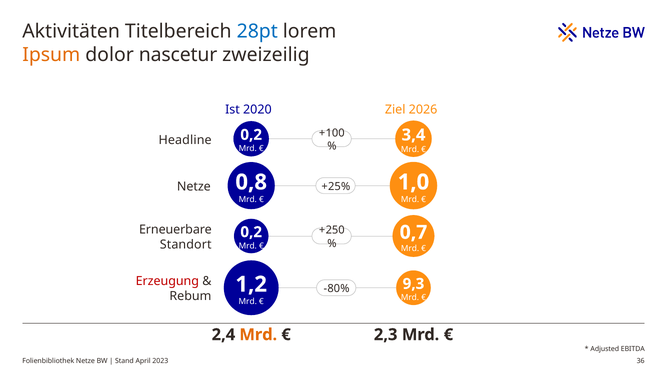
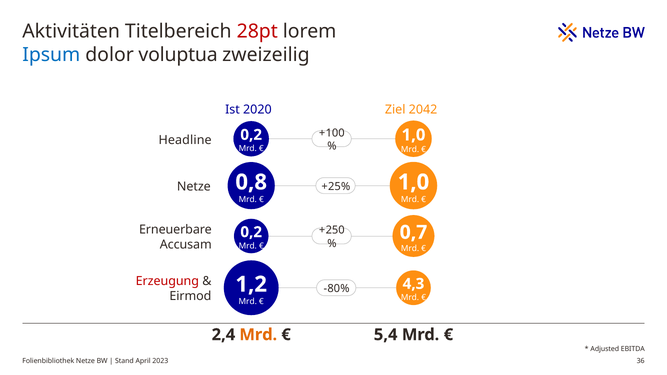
28pt colour: blue -> red (257, 31)
Ipsum colour: orange -> blue (51, 55)
nascetur: nascetur -> voluptua (178, 55)
2026: 2026 -> 2042 (423, 109)
3,4: 3,4 -> 1,0 (414, 135)
Standort: Standort -> Accusam (186, 245)
9,3: 9,3 -> 4,3 (413, 284)
Rebum: Rebum -> Eirmod (190, 297)
2,3: 2,3 -> 5,4 (386, 335)
